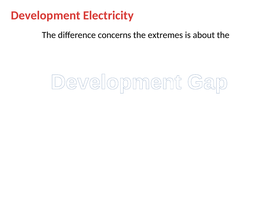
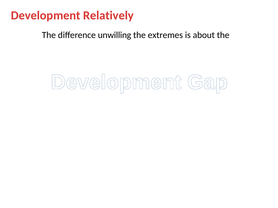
Electricity: Electricity -> Relatively (108, 15)
concerns: concerns -> unwilling (115, 35)
